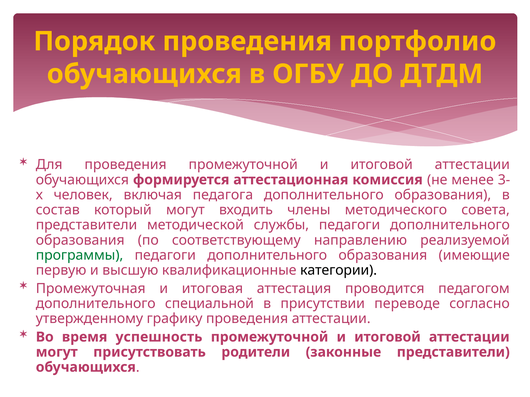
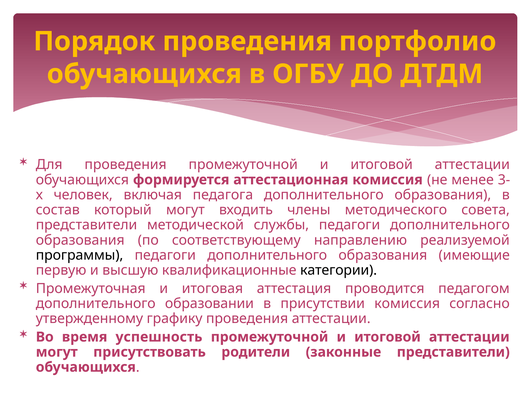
программы colour: green -> black (80, 256)
специальной: специальной -> образовании (209, 304)
присутствии переводе: переводе -> комиссия (407, 304)
